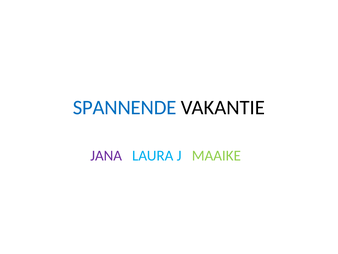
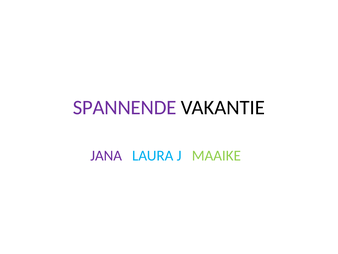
SPANNENDE colour: blue -> purple (125, 107)
